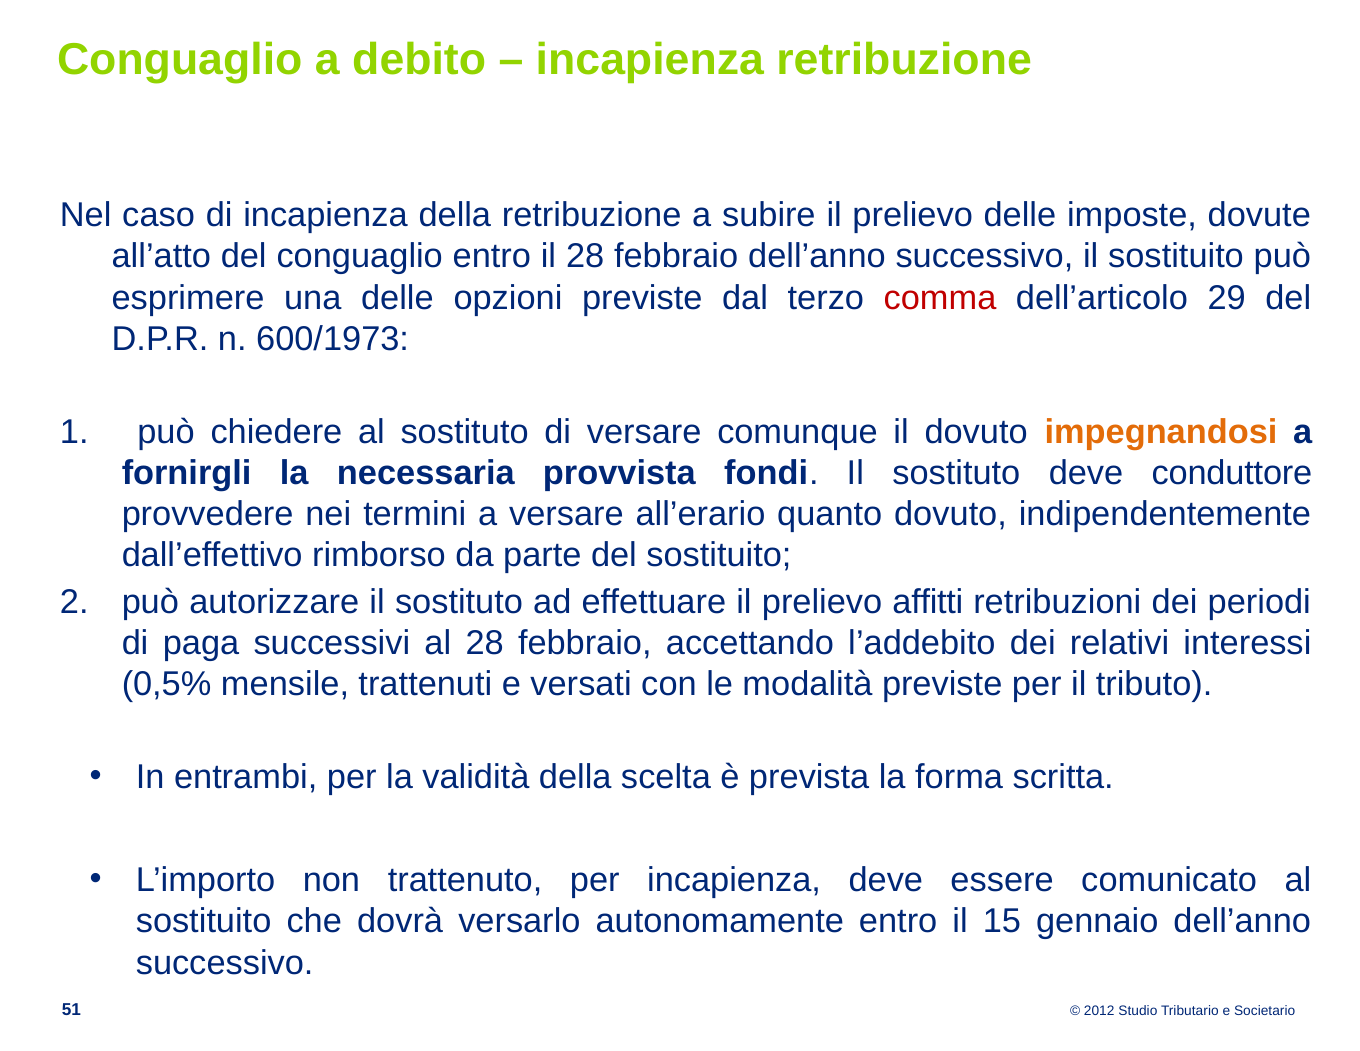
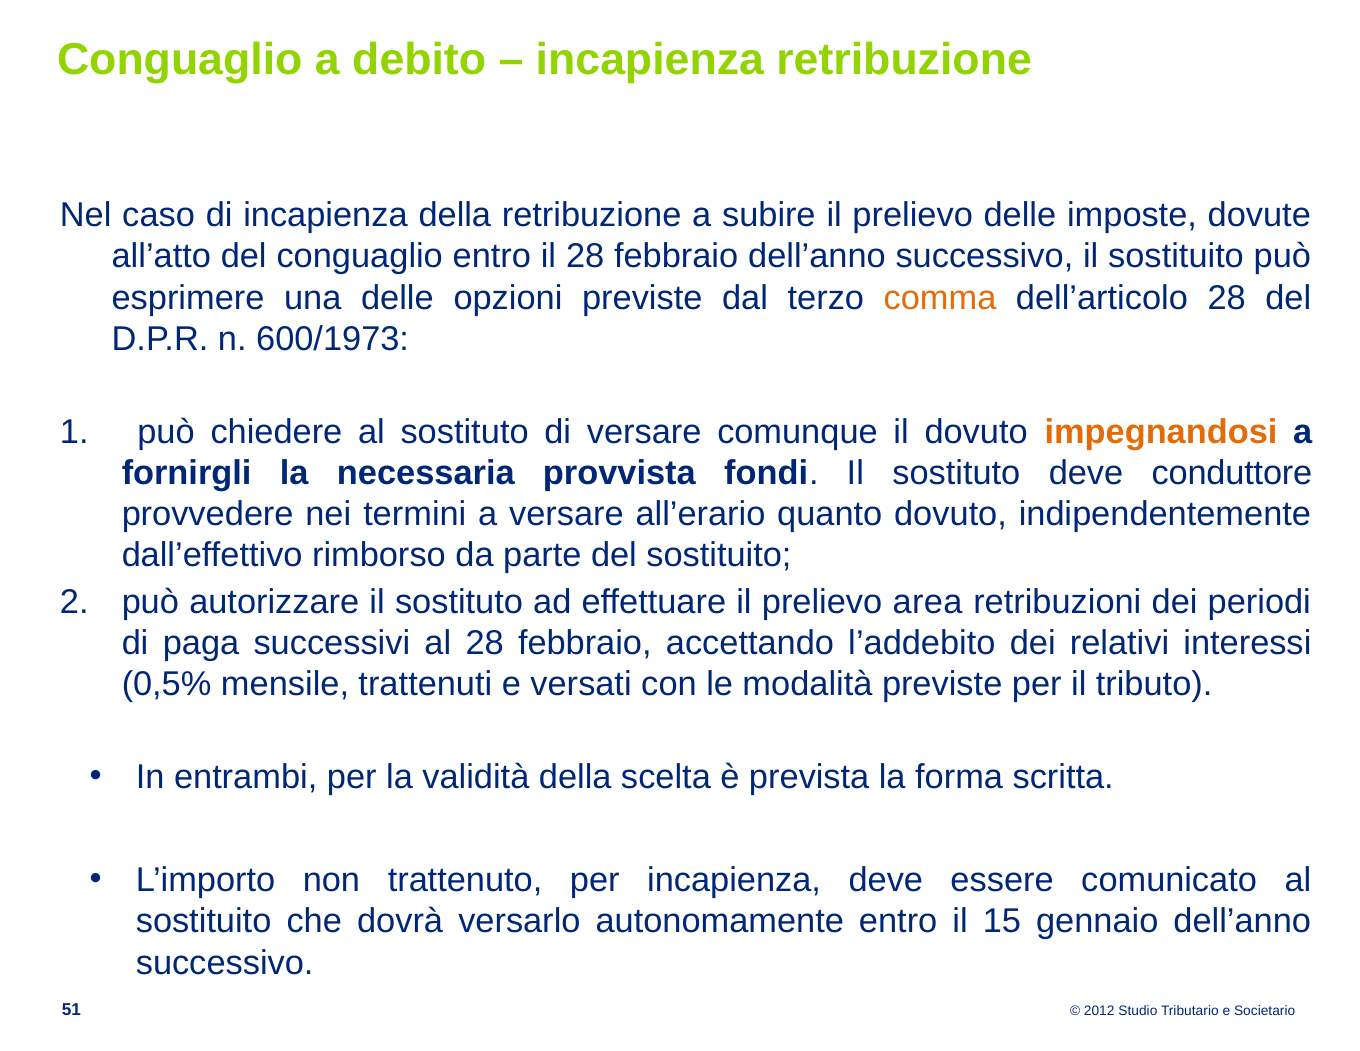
comma colour: red -> orange (940, 298)
dell’articolo 29: 29 -> 28 (1227, 298)
affitti: affitti -> area (928, 602)
